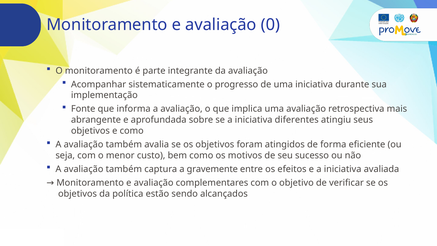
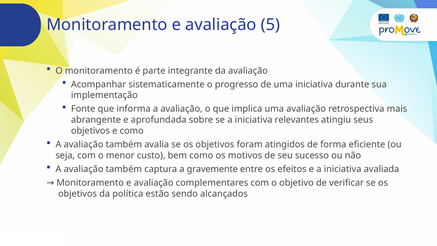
0: 0 -> 5 (270, 25)
diferentes: diferentes -> relevantes (297, 120)
